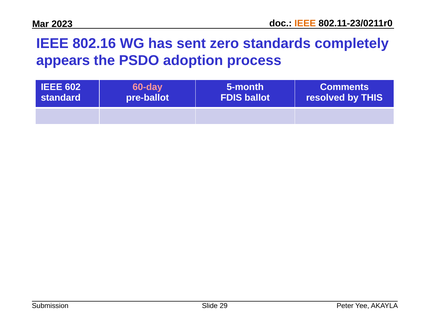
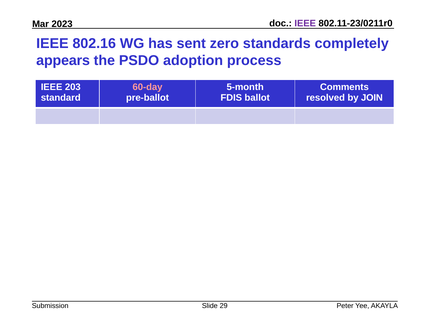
IEEE colour: orange -> purple (305, 23)
602: 602 -> 203 (73, 87)
THIS: THIS -> JOIN (372, 98)
